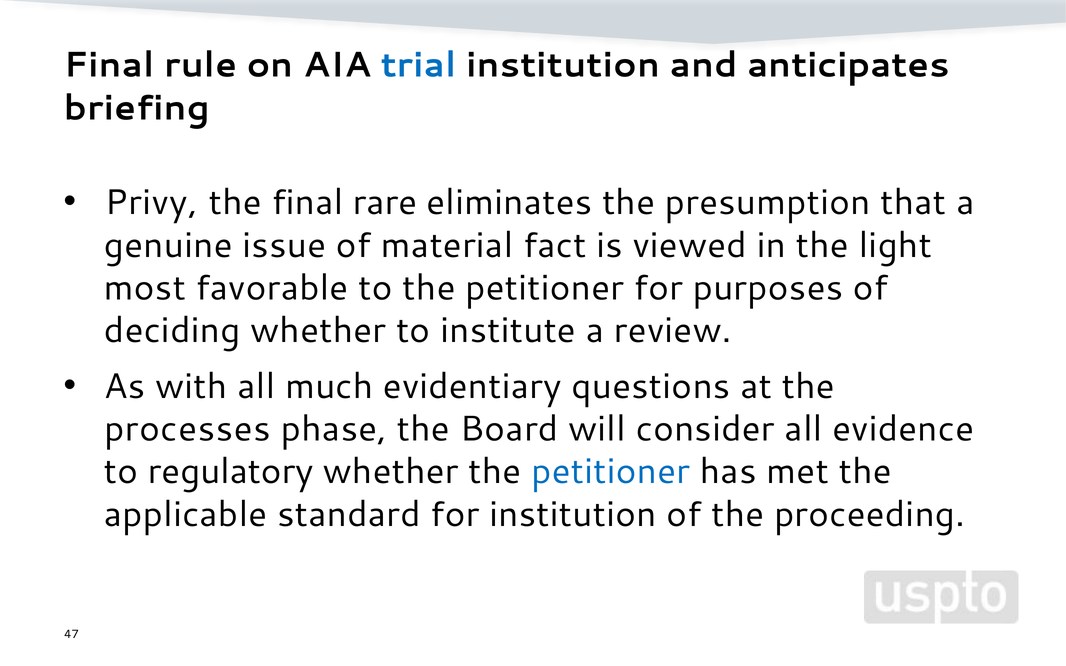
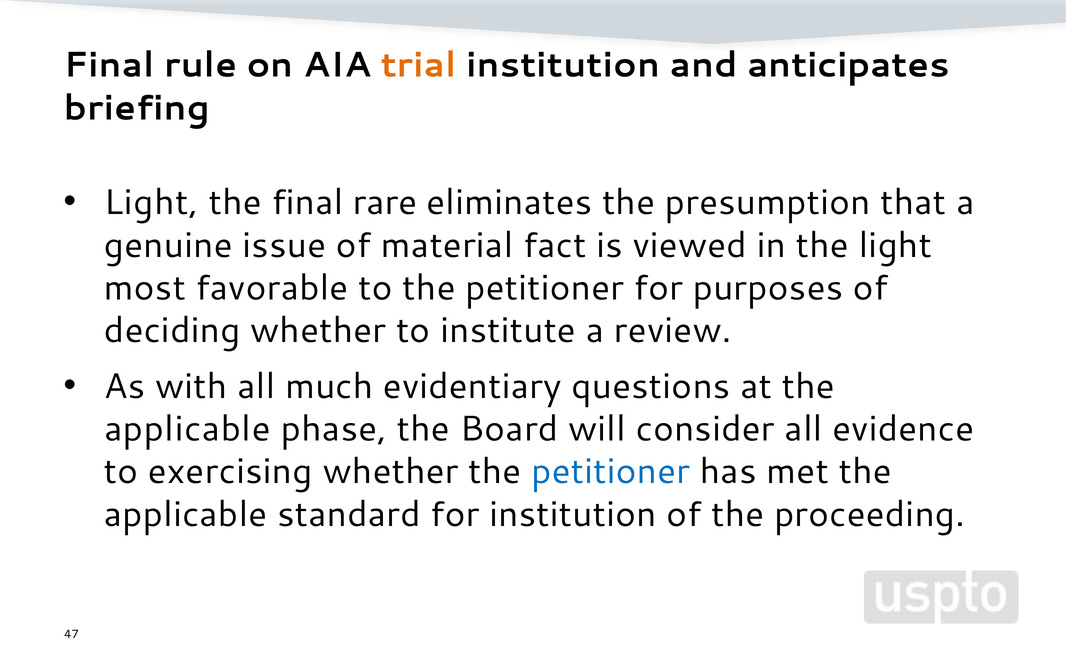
trial colour: blue -> orange (419, 65)
Privy: Privy -> Light (151, 203)
processes: processes -> applicable (187, 429)
regulatory: regulatory -> exercising (230, 472)
